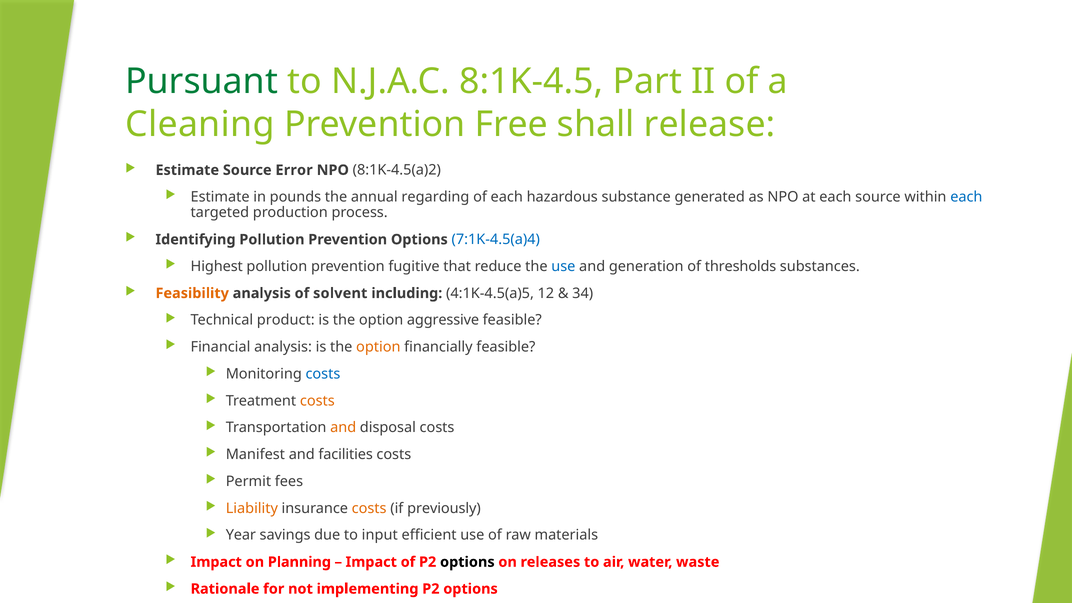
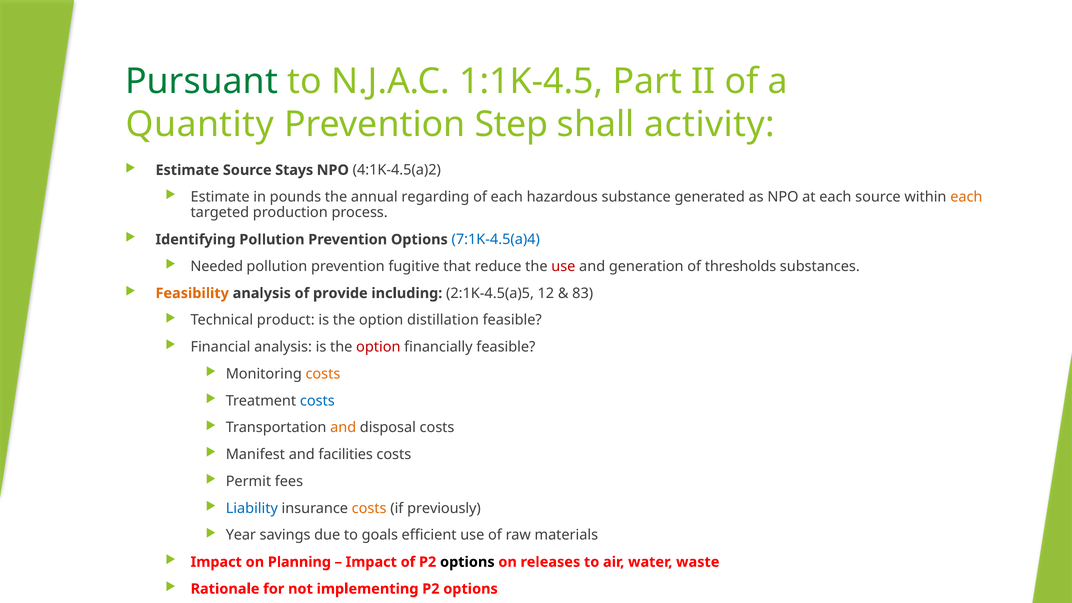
8:1K-4.5: 8:1K-4.5 -> 1:1K-4.5 (531, 82)
Cleaning: Cleaning -> Quantity (200, 125)
Free: Free -> Step (511, 125)
release: release -> activity (710, 125)
Error: Error -> Stays (294, 170)
8:1K-4.5(a)2: 8:1K-4.5(a)2 -> 4:1K-4.5(a)2 (397, 170)
each colour: blue -> orange (966, 197)
Highest: Highest -> Needed (217, 266)
use colour: blue -> red (563, 266)
solvent: solvent -> provide (340, 293)
4:1K-4.5(a)5: 4:1K-4.5(a)5 -> 2:1K-4.5(a)5 (490, 293)
34: 34 -> 83 (583, 293)
aggressive: aggressive -> distillation (443, 320)
option colour: orange -> red (378, 347)
costs colour: blue -> orange (323, 374)
costs colour: orange -> blue (317, 401)
Liability colour: orange -> blue (252, 508)
input: input -> goals (380, 535)
